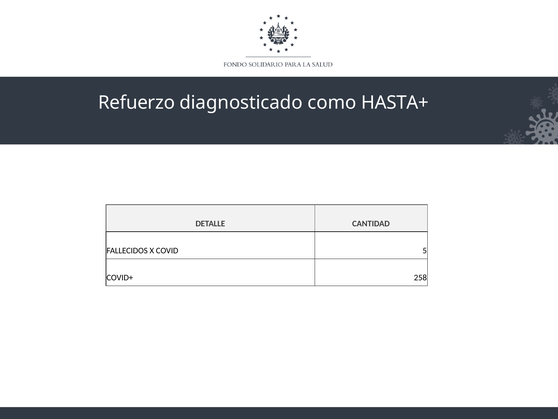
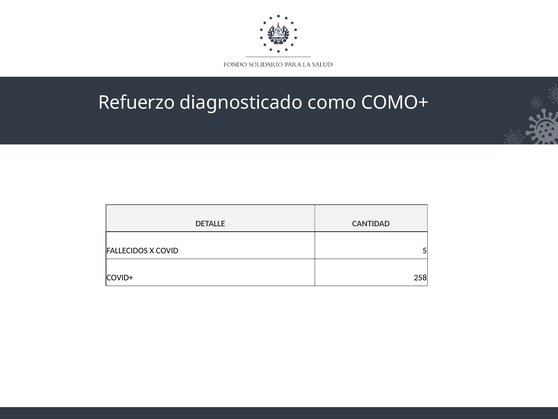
HASTA+: HASTA+ -> COMO+ (395, 102)
